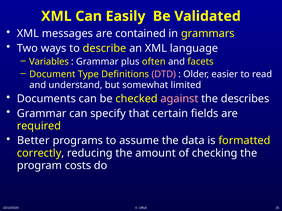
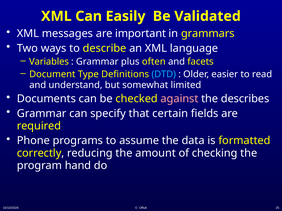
contained: contained -> important (141, 34)
DTD colour: pink -> light blue (164, 74)
Better: Better -> Phone (33, 141)
costs: costs -> hand (78, 166)
